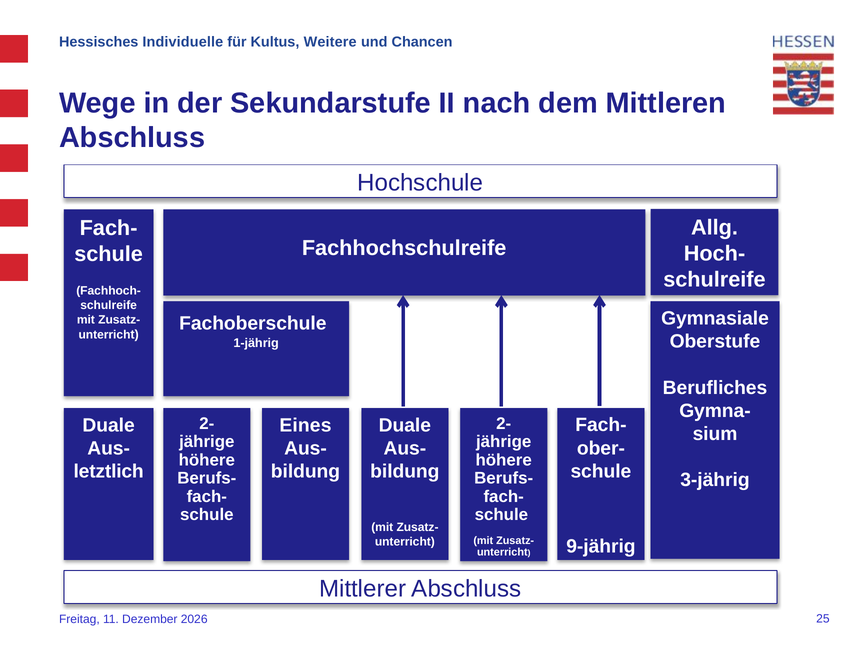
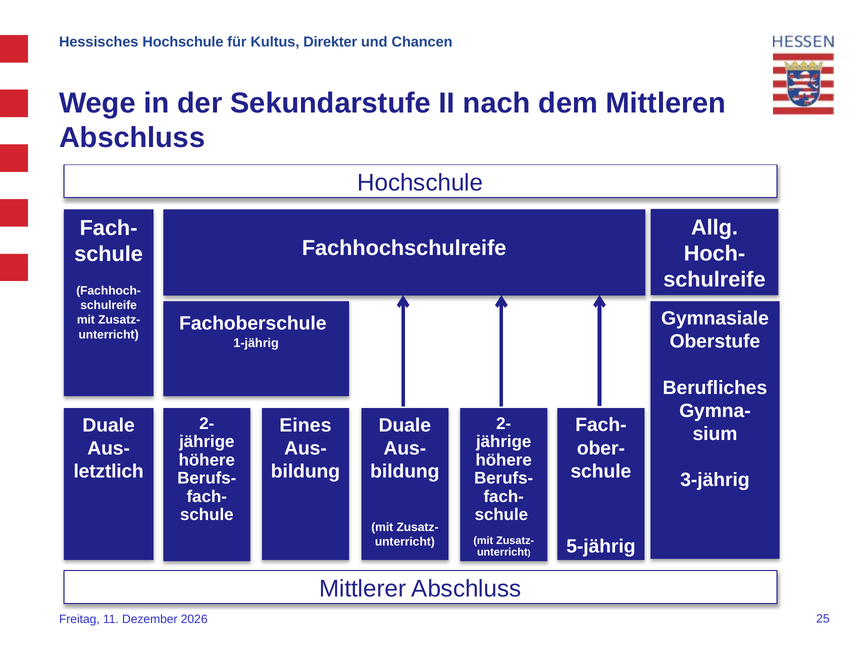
Hessisches Individuelle: Individuelle -> Hochschule (183, 42)
Weitere: Weitere -> Direkter (330, 42)
9-jährig: 9-jährig -> 5-jährig (601, 547)
